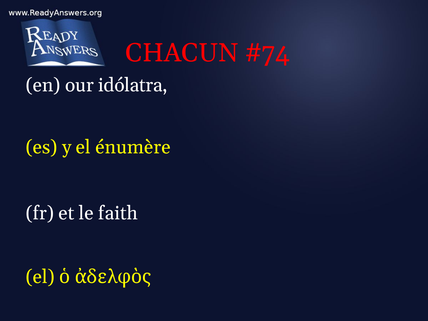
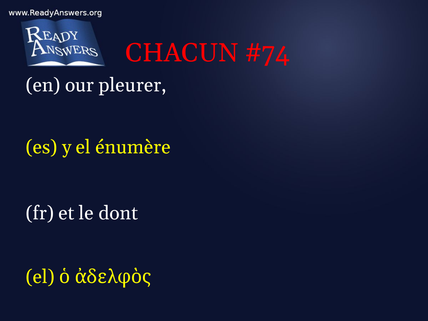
idólatra: idólatra -> pleurer (133, 85)
faith: faith -> dont (118, 213)
